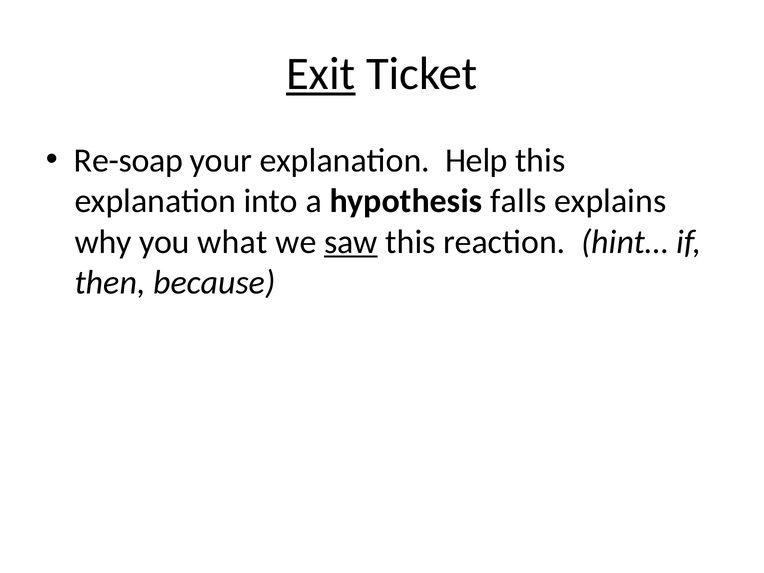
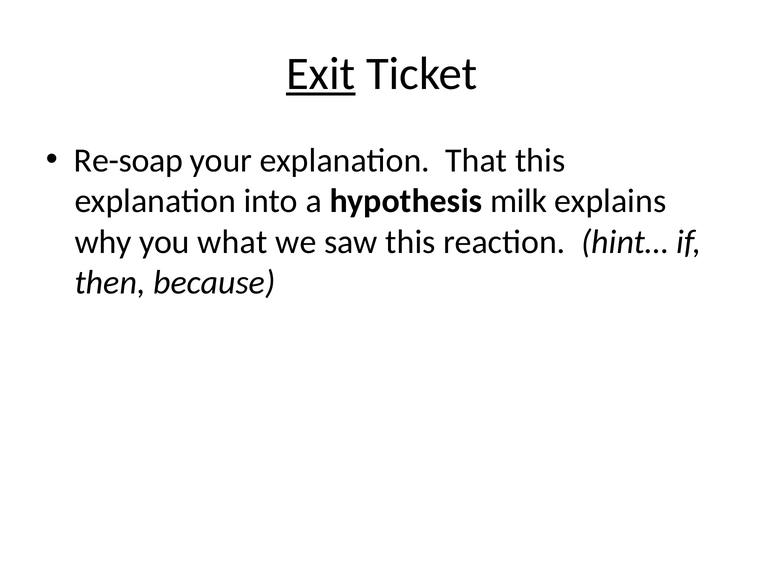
Help: Help -> That (476, 160)
falls: falls -> milk (519, 201)
saw underline: present -> none (351, 242)
